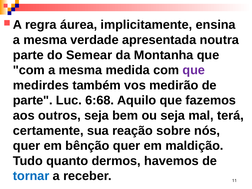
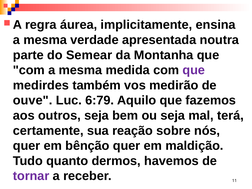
parte: parte -> ouve (33, 100)
6:68: 6:68 -> 6:79 (100, 100)
tornar colour: blue -> purple (31, 176)
